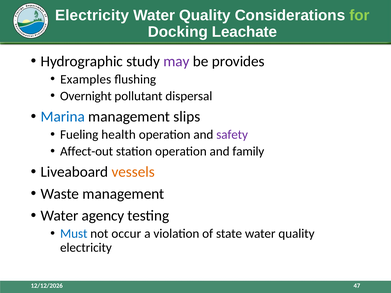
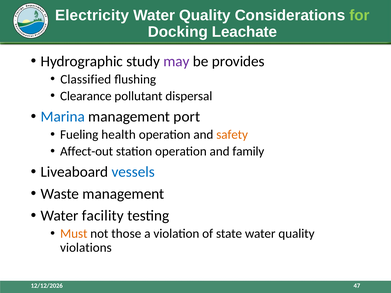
Examples: Examples -> Classified (86, 79)
Overnight: Overnight -> Clearance (86, 96)
slips: slips -> port (187, 117)
safety colour: purple -> orange (232, 135)
vessels colour: orange -> blue (133, 172)
agency: agency -> facility (103, 216)
Must colour: blue -> orange (74, 234)
occur: occur -> those (126, 234)
electricity: electricity -> violations (86, 248)
